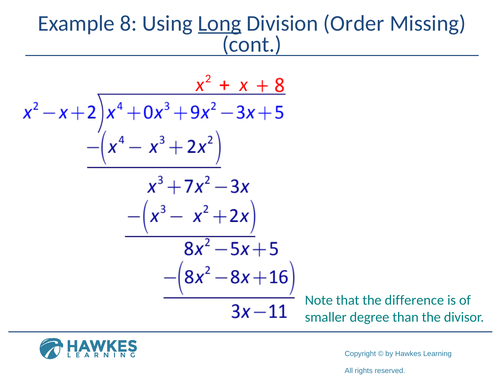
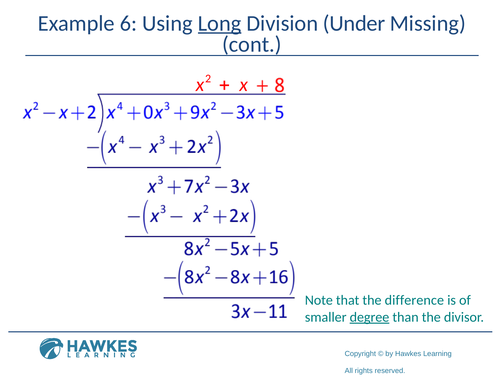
8: 8 -> 6 (128, 23)
Order: Order -> Under (354, 23)
degree underline: none -> present (370, 317)
